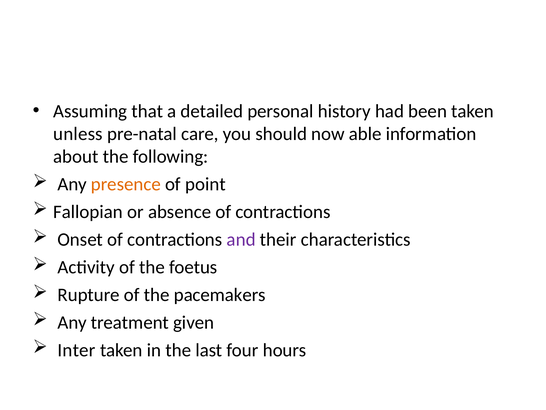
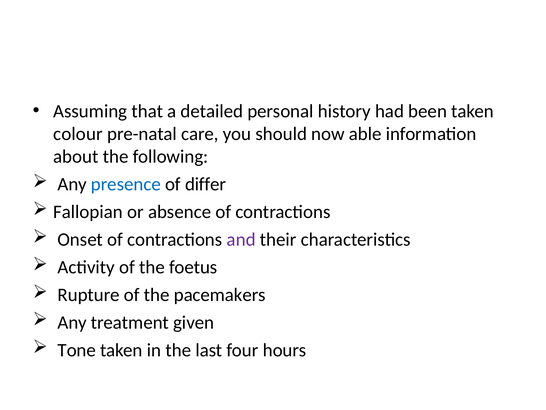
unless: unless -> colour (78, 134)
presence colour: orange -> blue (126, 184)
point: point -> differ (206, 184)
Inter: Inter -> Tone (77, 350)
